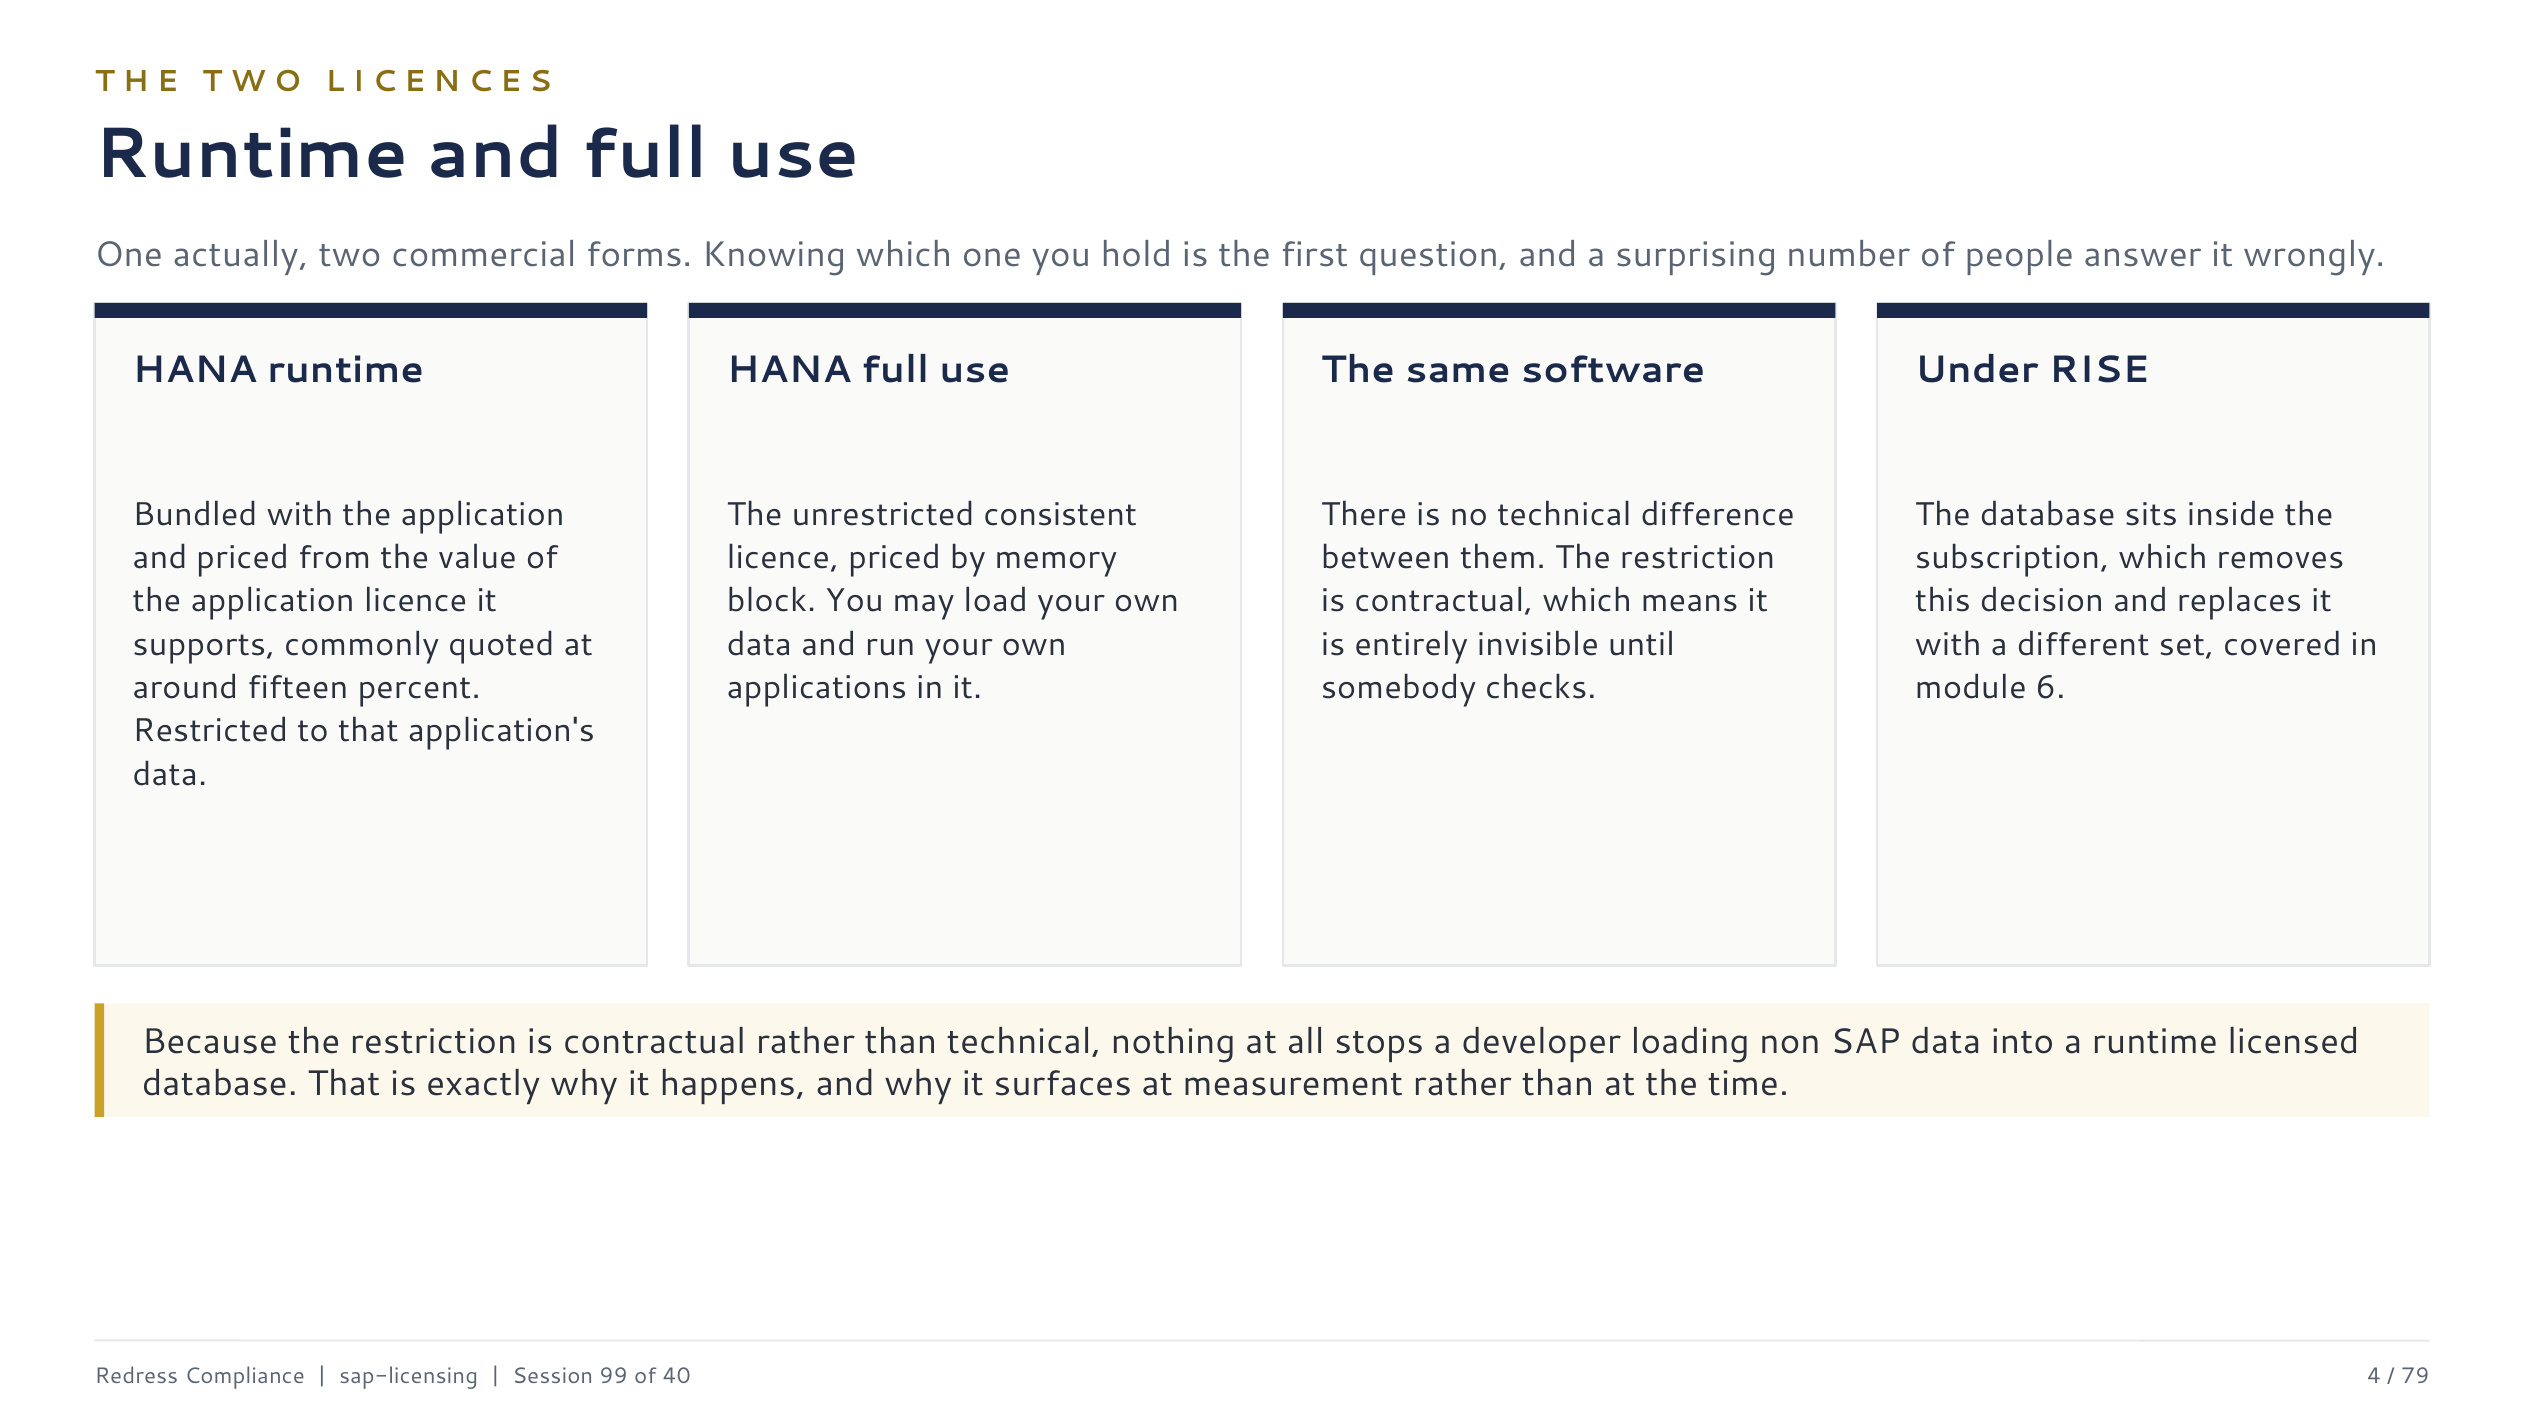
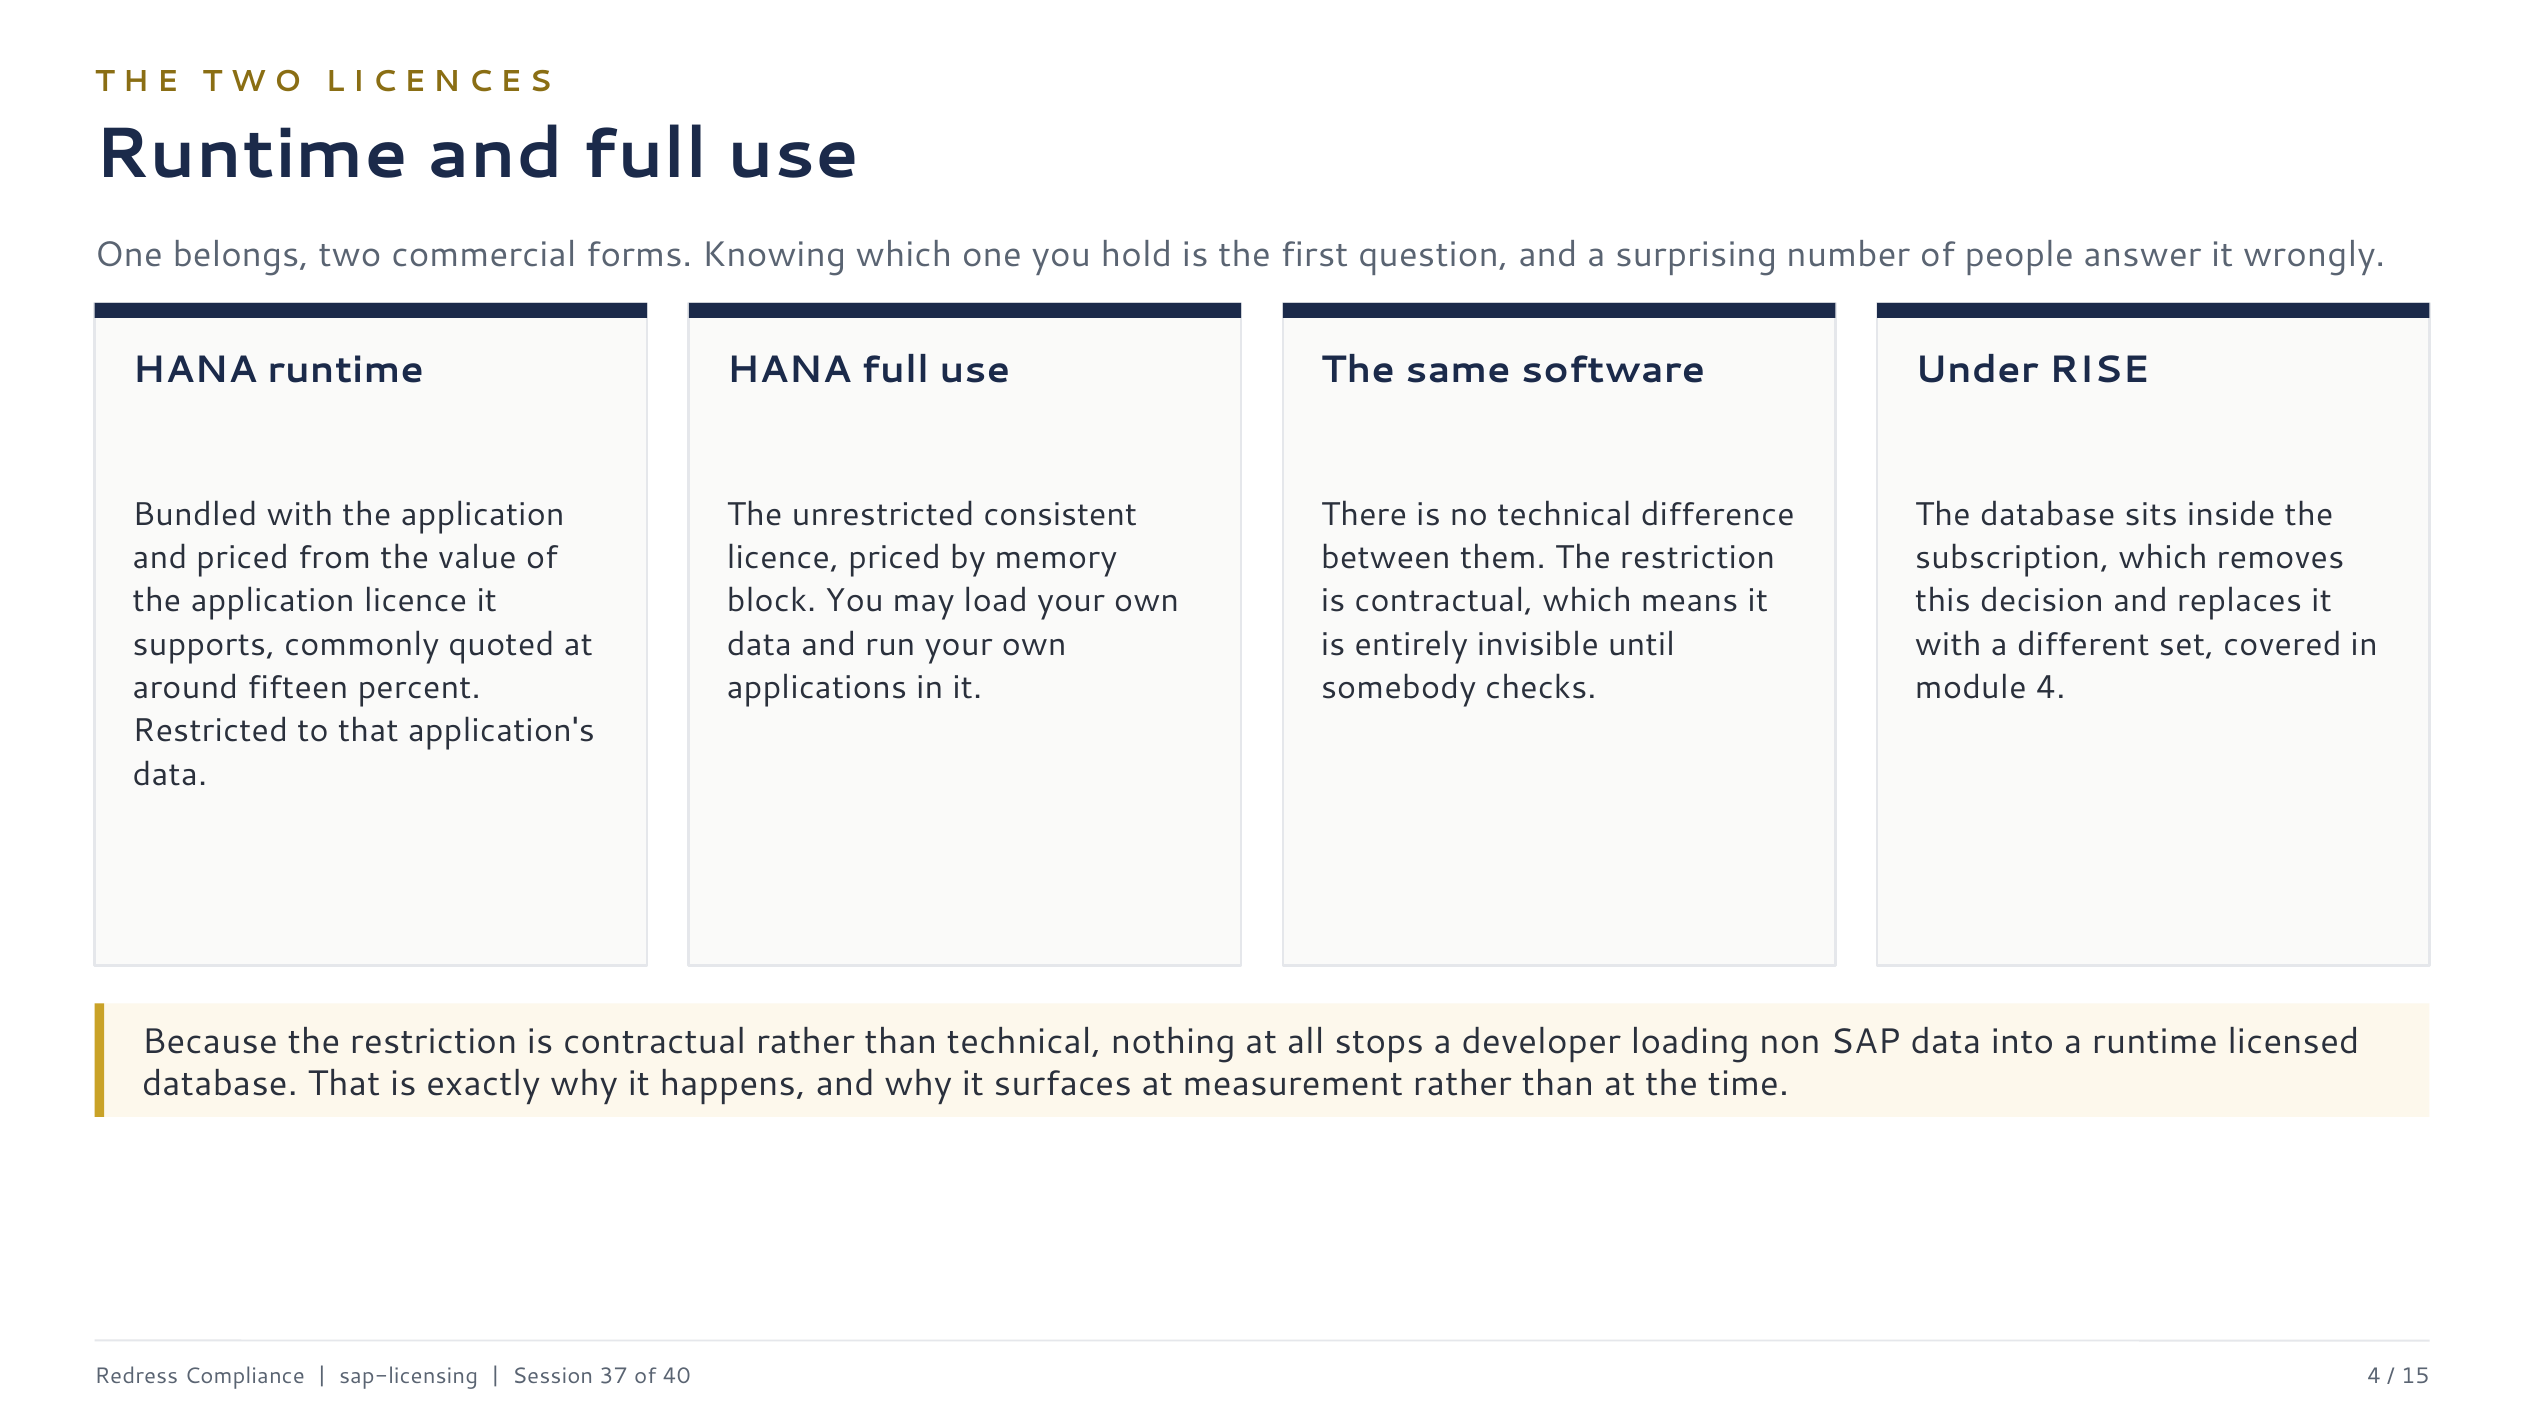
actually: actually -> belongs (241, 255)
module 6: 6 -> 4 (2050, 688)
99: 99 -> 37 (614, 1376)
79: 79 -> 15 (2415, 1376)
